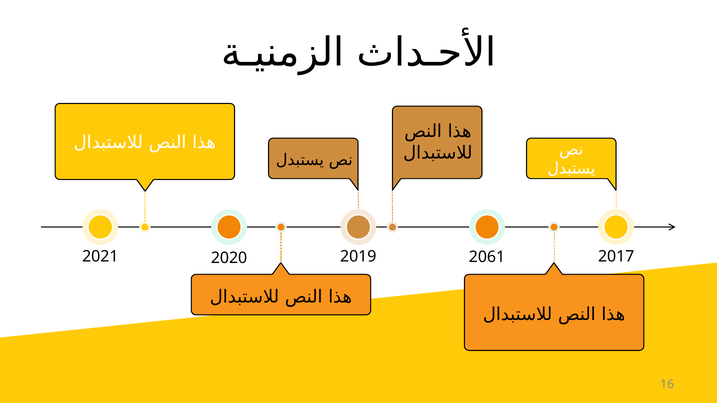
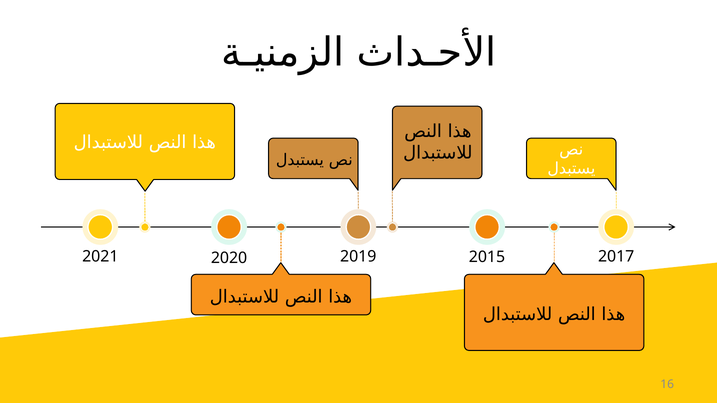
2061: 2061 -> 2015 (487, 257)
